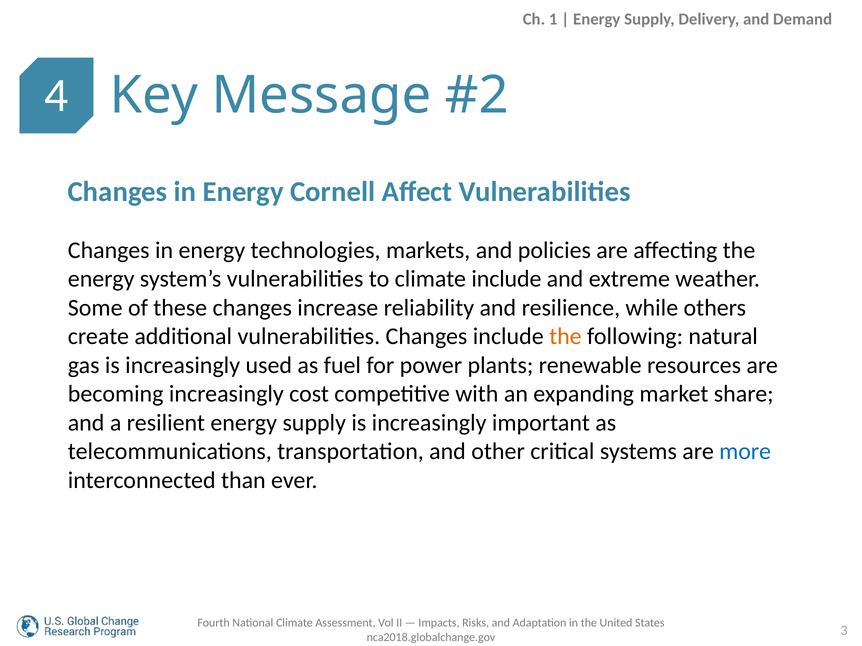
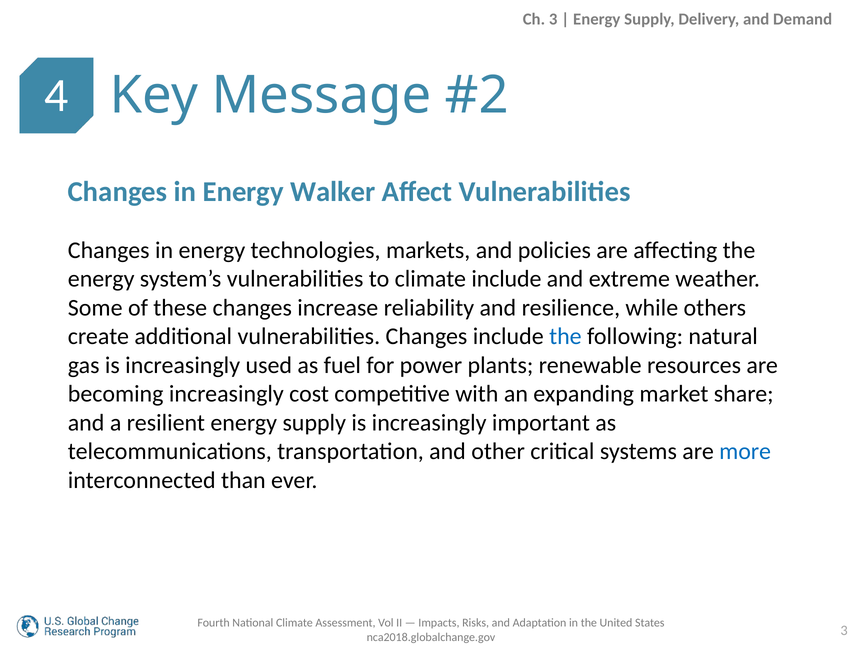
Ch 1: 1 -> 3 (553, 19)
Cornell: Cornell -> Walker (333, 192)
the colour: orange -> blue (565, 337)
